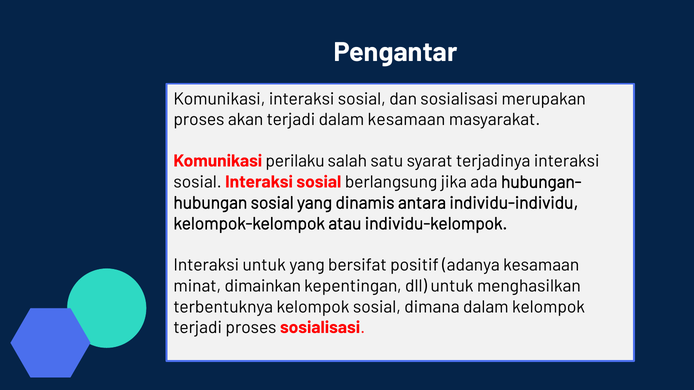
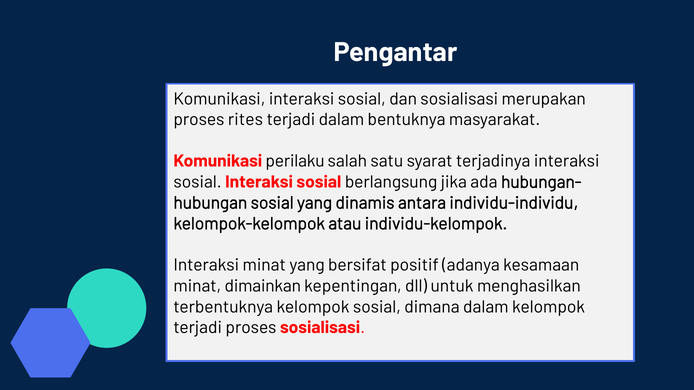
akan: akan -> rites (245, 120)
dalam kesamaan: kesamaan -> bentuknya (407, 120)
Interaksi untuk: untuk -> minat (264, 265)
